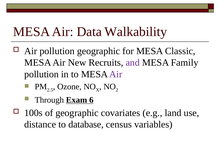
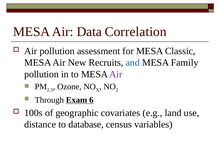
Walkability: Walkability -> Correlation (136, 32)
pollution geographic: geographic -> assessment (99, 51)
and colour: purple -> blue (133, 63)
